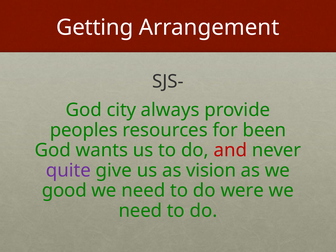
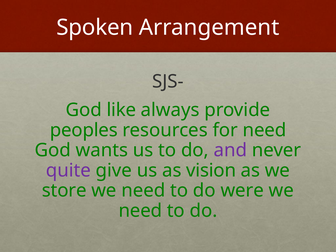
Getting: Getting -> Spoken (95, 27)
city: city -> like (121, 110)
for been: been -> need (264, 130)
and colour: red -> purple (230, 150)
good: good -> store (64, 191)
